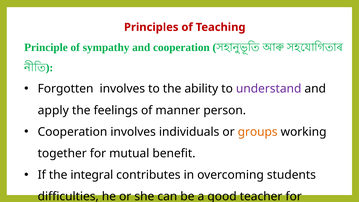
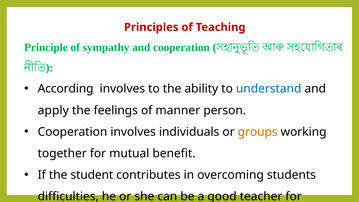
Forgotten: Forgotten -> According (66, 89)
understand colour: purple -> blue (269, 89)
integral: integral -> student (92, 175)
